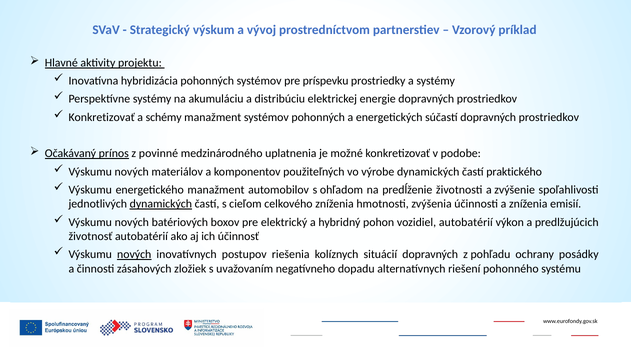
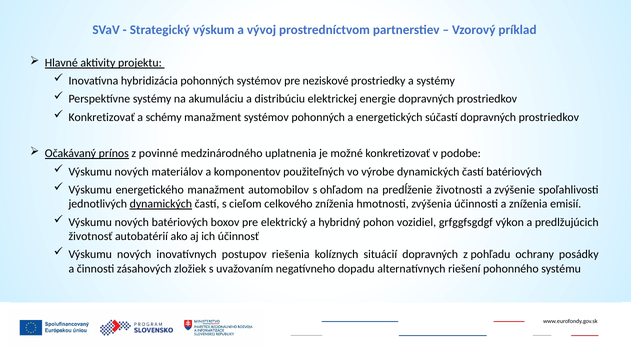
príspevku: príspevku -> neziskové (326, 81)
častí praktického: praktického -> batériových (514, 172)
vozidiel autobatérií: autobatérií -> grfggfsgdgf (466, 222)
nových underline: present -> none (134, 254)
